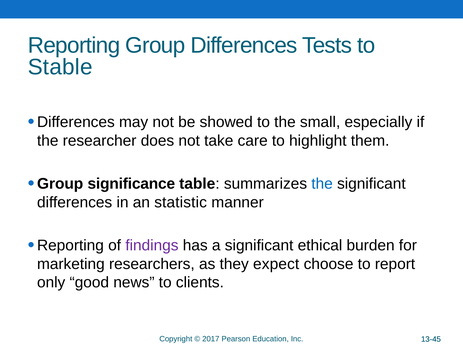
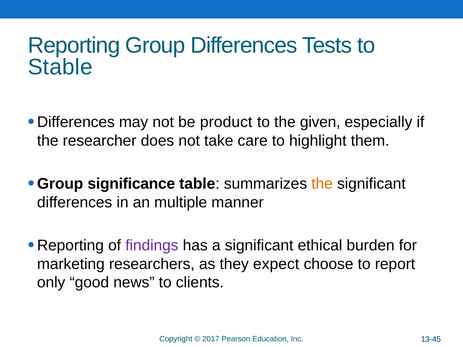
showed: showed -> product (226, 122)
small: small -> given (320, 122)
the colour: blue -> orange (322, 184)
statistic: statistic -> multiple (181, 202)
